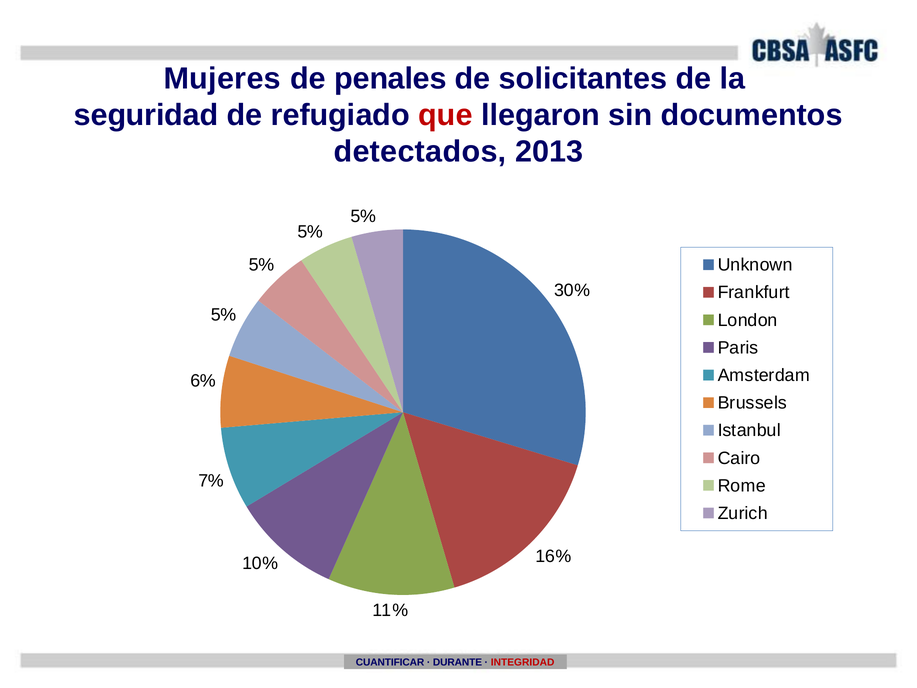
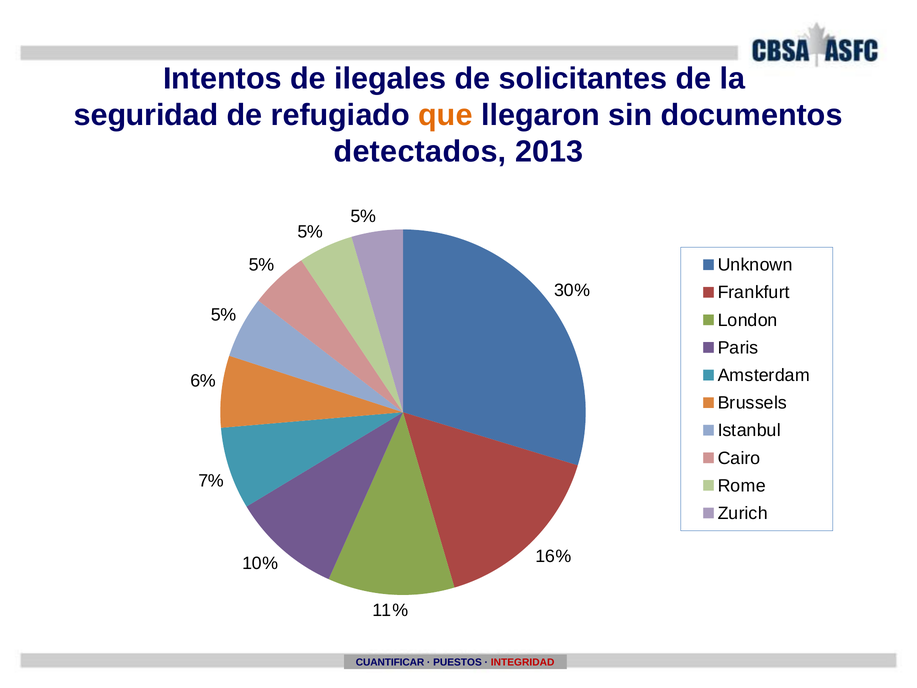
Mujeres: Mujeres -> Intentos (222, 78)
penales: penales -> ilegales (390, 78)
que colour: red -> orange (445, 115)
DURANTE: DURANTE -> PUESTOS (457, 662)
